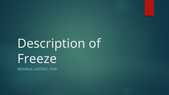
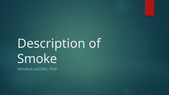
Freeze: Freeze -> Smoke (37, 59)
